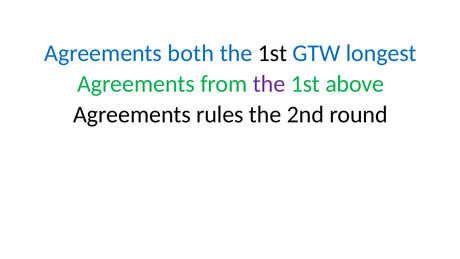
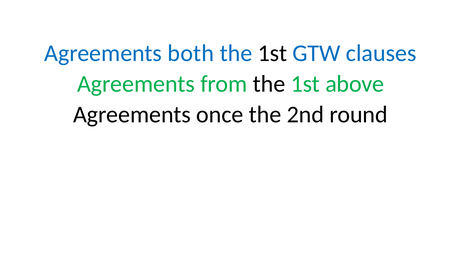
longest: longest -> clauses (381, 53)
the colour: purple -> black (269, 84)
rules: rules -> once (220, 115)
